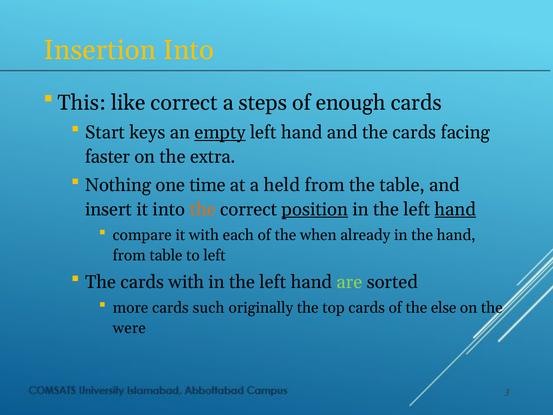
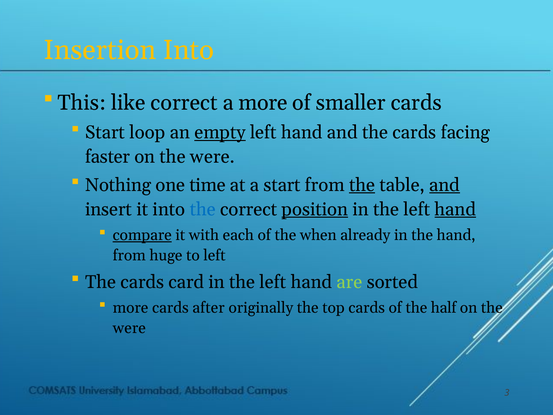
a steps: steps -> more (263, 103)
enough: enough -> smaller (351, 103)
keys: keys -> loop (147, 132)
extra: extra -> were (213, 157)
a held: held -> start (282, 185)
the underline: none -> present (362, 185)
and underline: none -> present (445, 185)
the colour: orange -> blue (203, 209)
compare underline: none -> present (142, 235)
from table: table -> huge (166, 255)
cards with: with -> card (186, 282)
such: such -> after (209, 308)
else: else -> half (444, 308)
